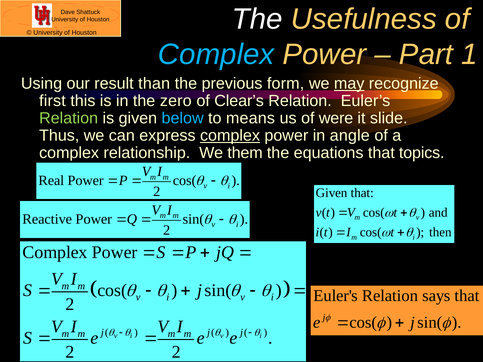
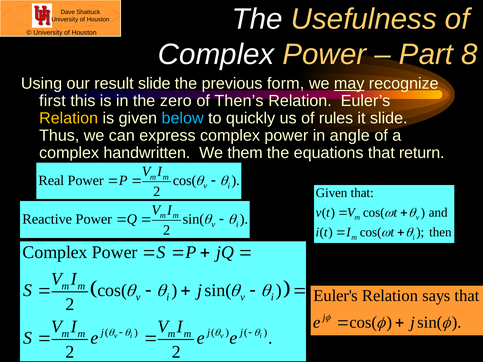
Complex colour: light blue -> white (216, 54)
1: 1 -> 8 (469, 54)
result than: than -> slide (154, 83)
Clear’s: Clear’s -> Then’s (239, 101)
Relation colour: light green -> yellow (69, 118)
means: means -> quickly (251, 118)
were: were -> rules (336, 118)
complex underline: present -> none (230, 136)
relationship: relationship -> handwritten (147, 153)
topics: topics -> return (422, 153)
